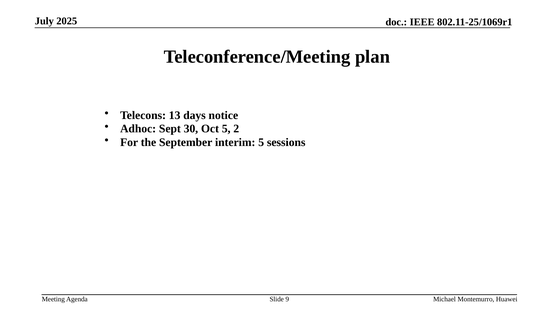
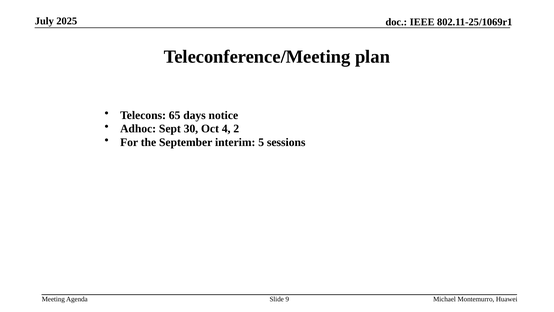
13: 13 -> 65 (175, 115)
Oct 5: 5 -> 4 (226, 129)
